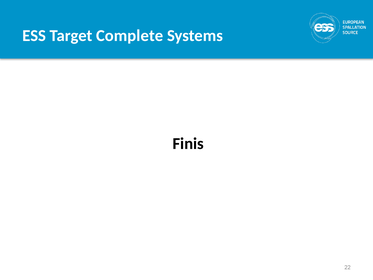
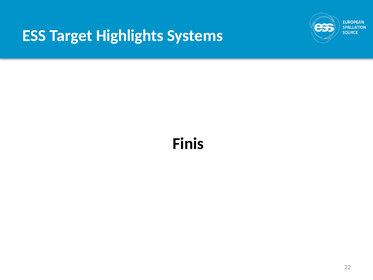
Complete: Complete -> Highlights (130, 36)
